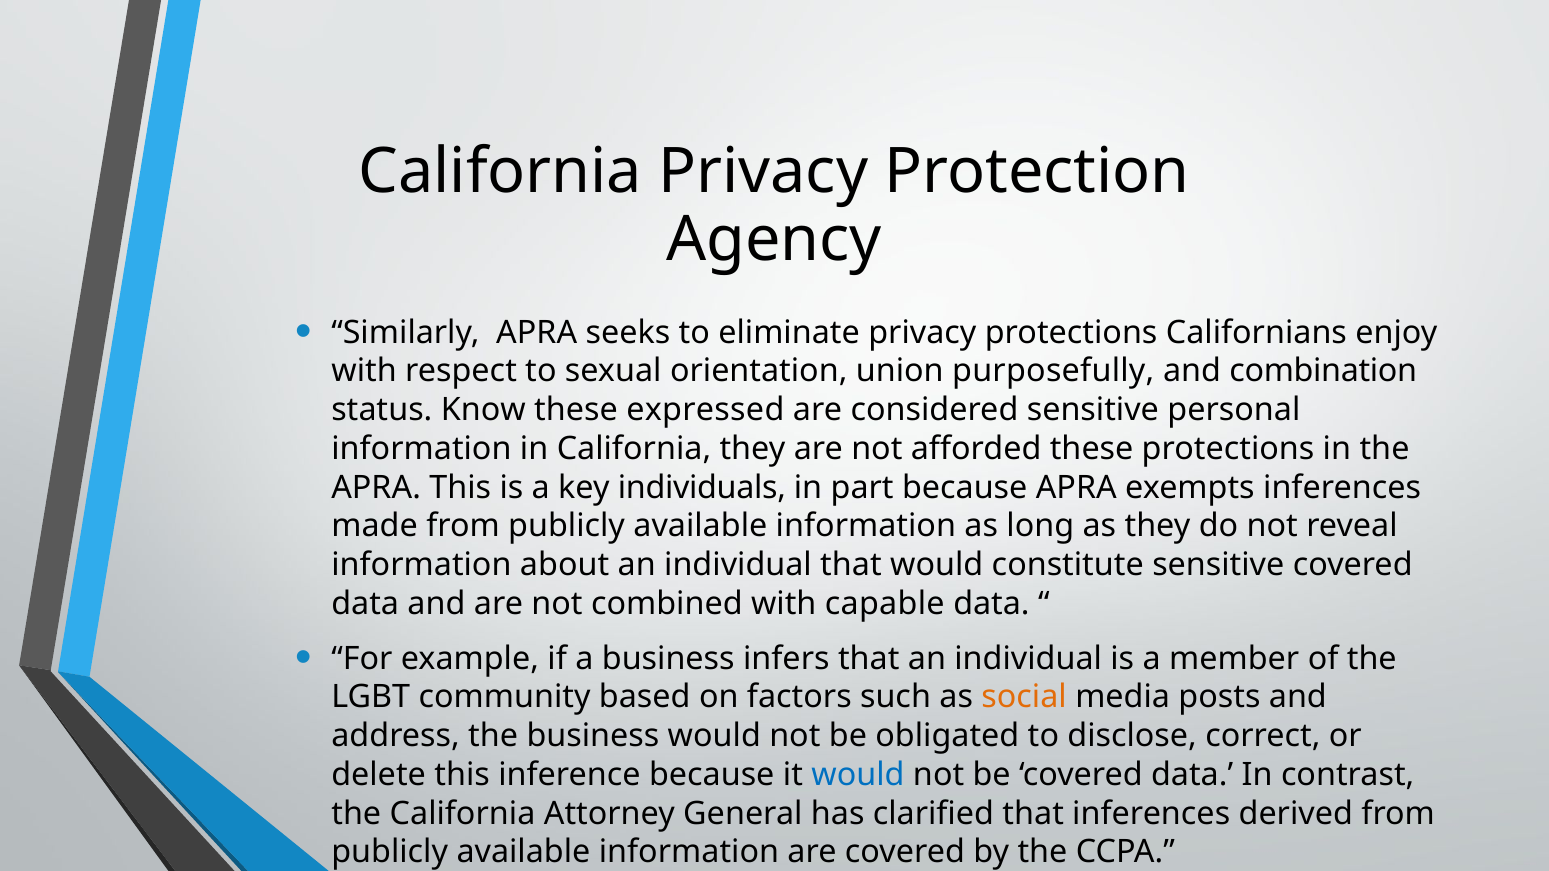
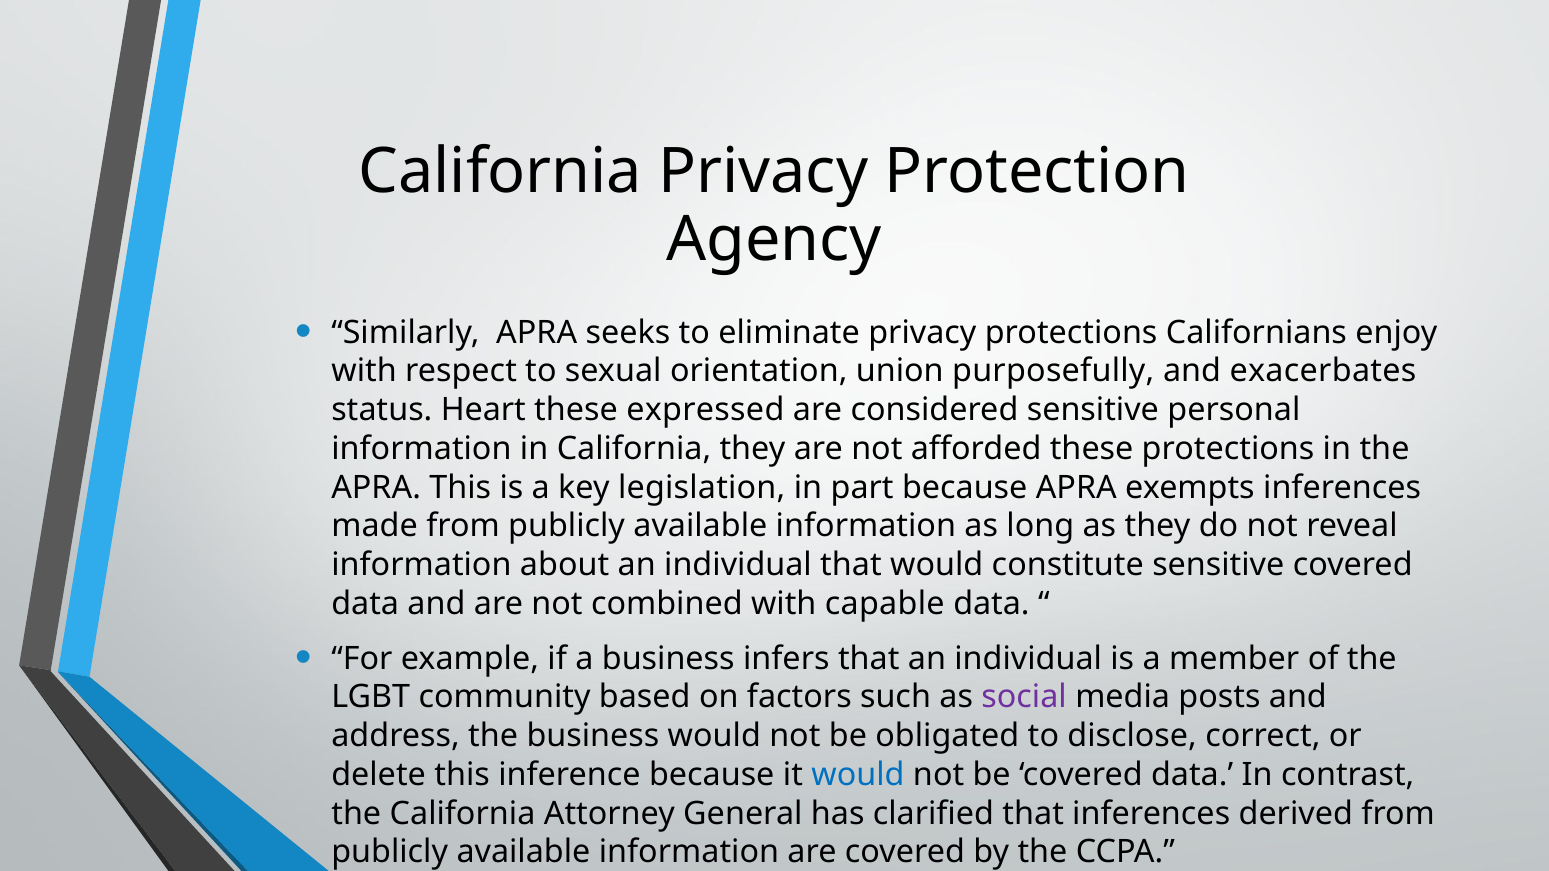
combination: combination -> exacerbates (1323, 371)
Know: Know -> Heart (483, 410)
individuals: individuals -> legislation (702, 488)
social colour: orange -> purple (1024, 698)
